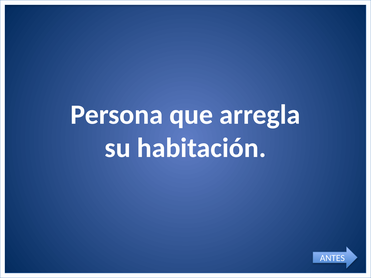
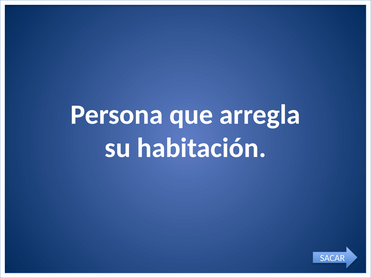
ANTES: ANTES -> SACAR (332, 258)
